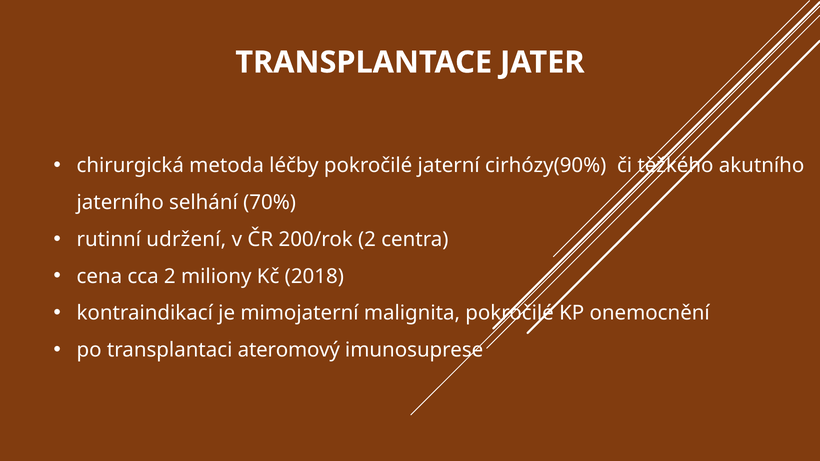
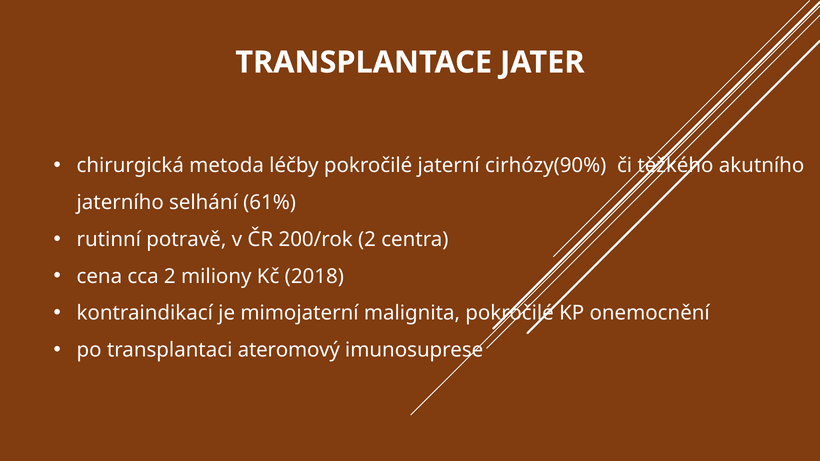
70%: 70% -> 61% (270, 203)
udržení: udržení -> potravě (186, 240)
